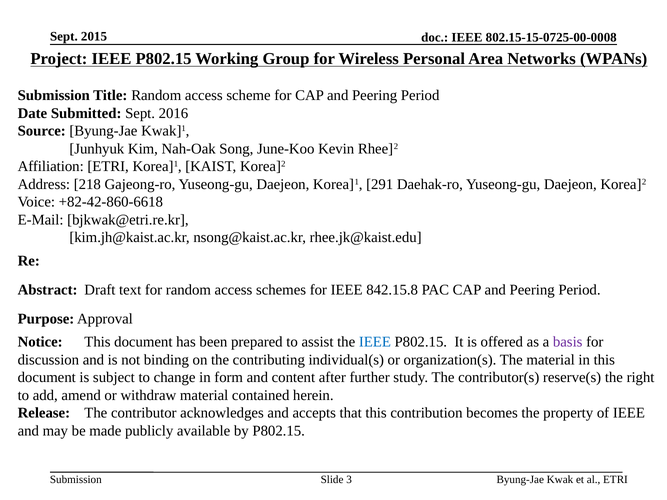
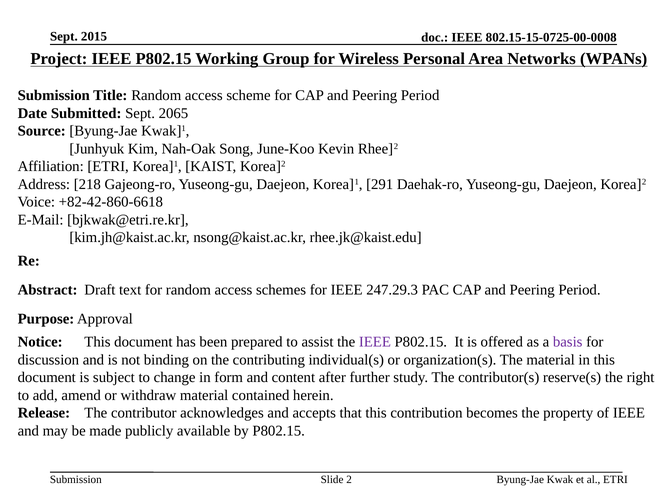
2016: 2016 -> 2065 (173, 113)
842.15.8: 842.15.8 -> 247.29.3 (392, 290)
IEEE colour: blue -> purple (375, 342)
3: 3 -> 2 (349, 480)
